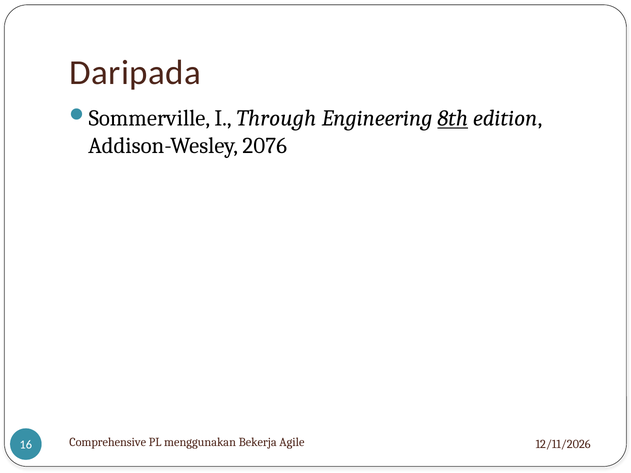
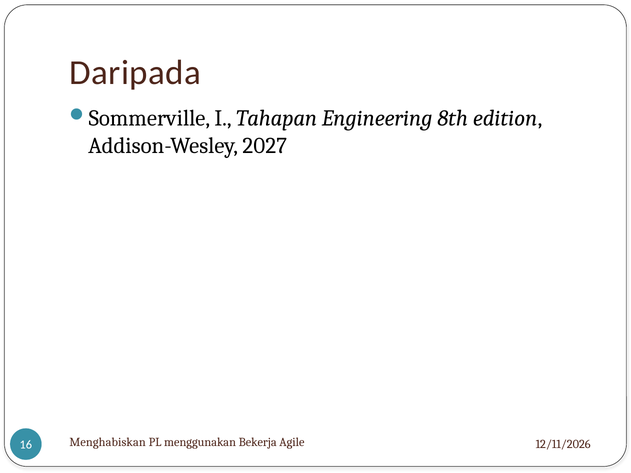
Through: Through -> Tahapan (277, 118)
8th underline: present -> none (453, 118)
2076: 2076 -> 2027 (265, 146)
Comprehensive: Comprehensive -> Menghabiskan (108, 443)
